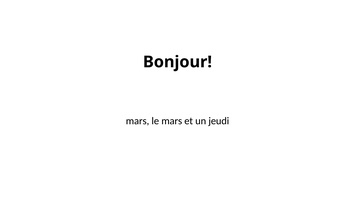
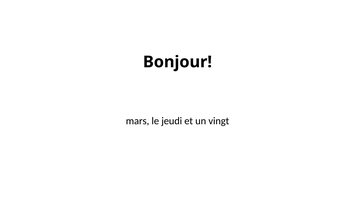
le mars: mars -> jeudi (172, 121)
jeudi: jeudi -> vingt (219, 121)
